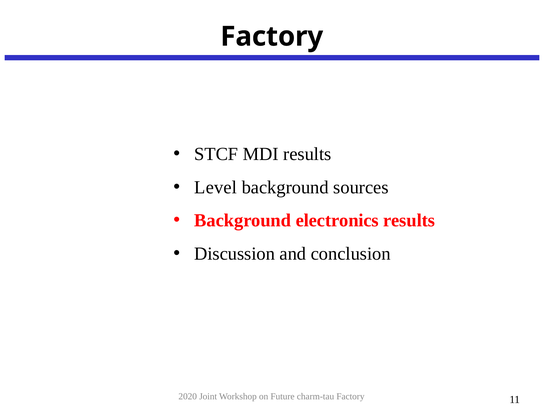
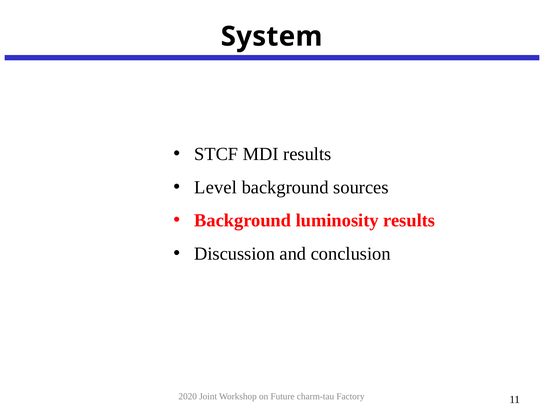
Factory: Factory -> System (272, 36)
electronics: electronics -> luminosity (337, 220)
